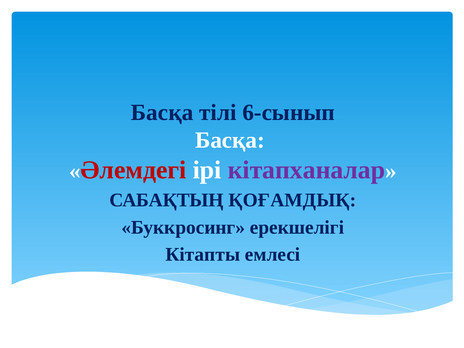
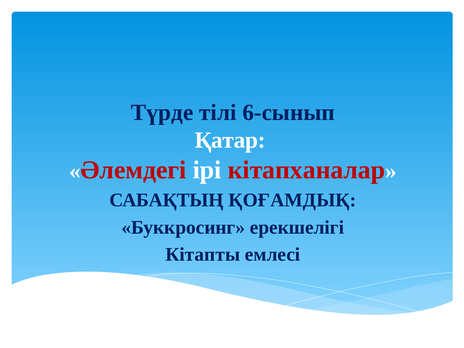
Басқа: Басқа -> Түрде (162, 112)
Басқа: Басқа -> Қатар (230, 140)
кітапханалар colour: purple -> red (306, 170)
